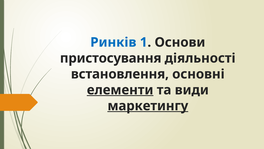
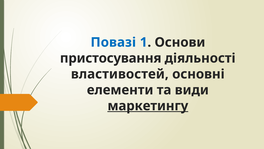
Ринків: Ринків -> Повазі (113, 42)
встановлення: встановлення -> властивостей (120, 74)
елементи underline: present -> none (120, 90)
